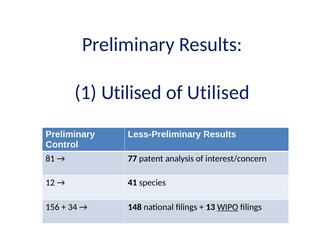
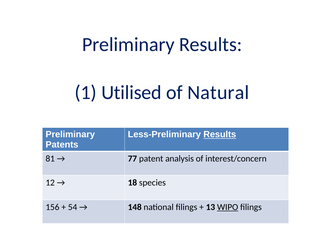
of Utilised: Utilised -> Natural (218, 92)
Results underline: none -> present (220, 134)
Control: Control -> Patents (62, 144)
41: 41 -> 18 (132, 182)
34: 34 -> 54 (73, 207)
